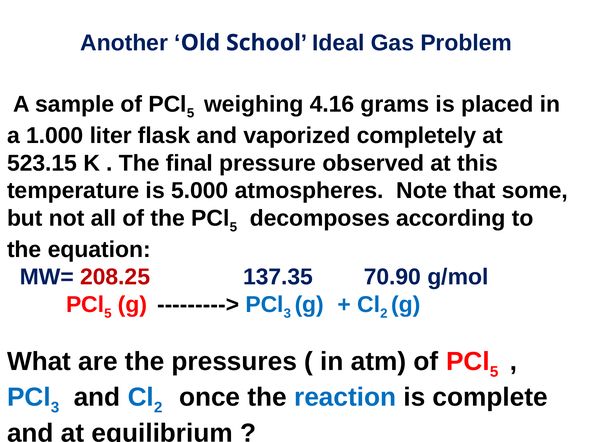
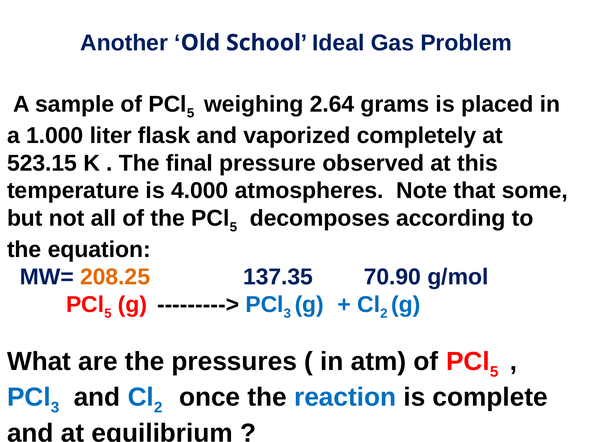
4.16: 4.16 -> 2.64 (332, 104)
5.000: 5.000 -> 4.000 (200, 191)
208.25 colour: red -> orange (115, 277)
